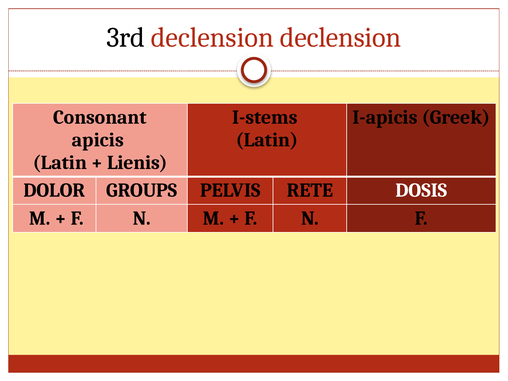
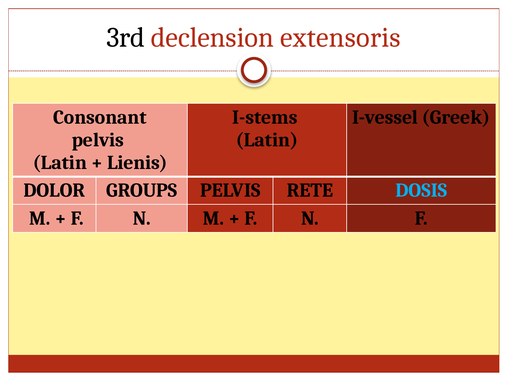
declension declension: declension -> extensoris (340, 37)
I-apicis: I-apicis -> I-vessel (385, 117)
apicis: apicis -> pelvis (98, 140)
DOSIS colour: white -> light blue (421, 190)
